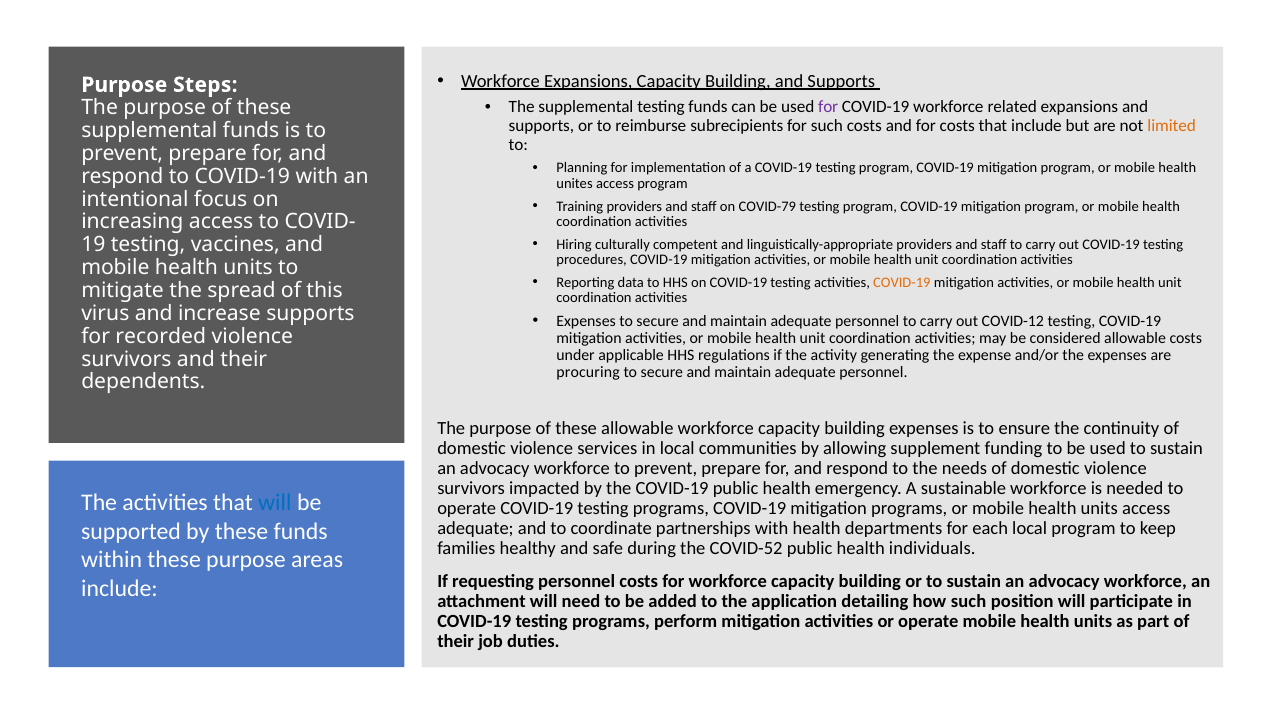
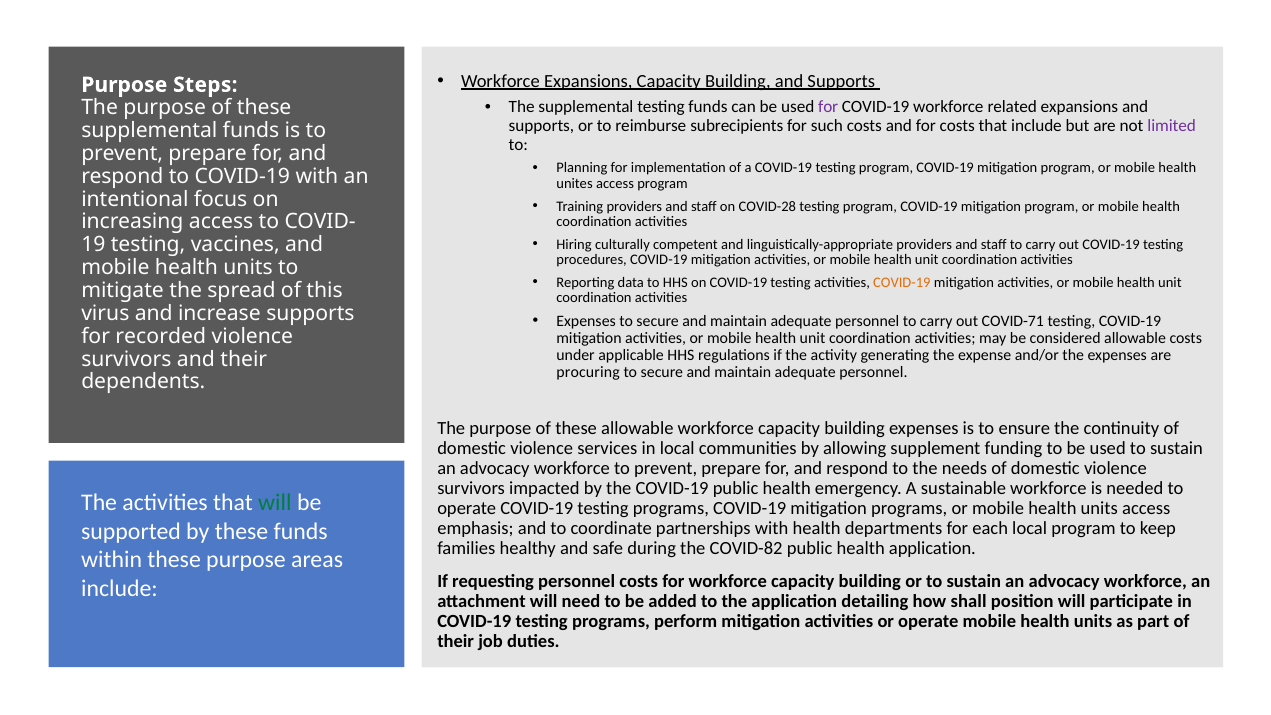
limited colour: orange -> purple (1172, 126)
COVID-79: COVID-79 -> COVID-28 (767, 206)
COVID-12: COVID-12 -> COVID-71 (1013, 321)
will colour: blue -> green (275, 503)
adequate: adequate -> emphasis (475, 528)
COVID-52: COVID-52 -> COVID-82 (746, 548)
health individuals: individuals -> application (932, 548)
how such: such -> shall (969, 602)
